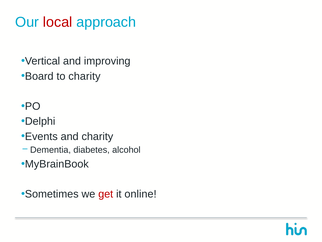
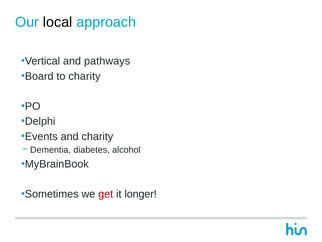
local colour: red -> black (58, 22)
improving: improving -> pathways (107, 61)
online: online -> longer (141, 194)
